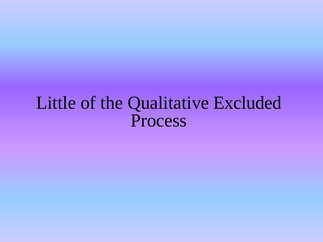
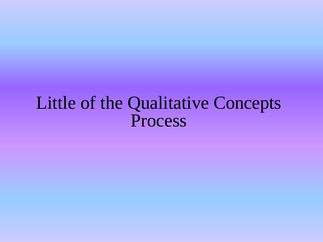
Excluded: Excluded -> Concepts (247, 103)
